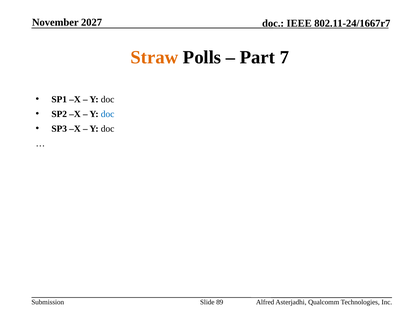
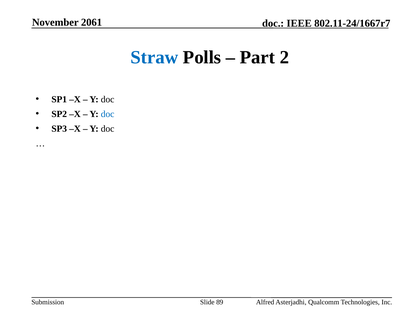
2027: 2027 -> 2061 (92, 22)
Straw colour: orange -> blue (154, 57)
7: 7 -> 2 (284, 57)
